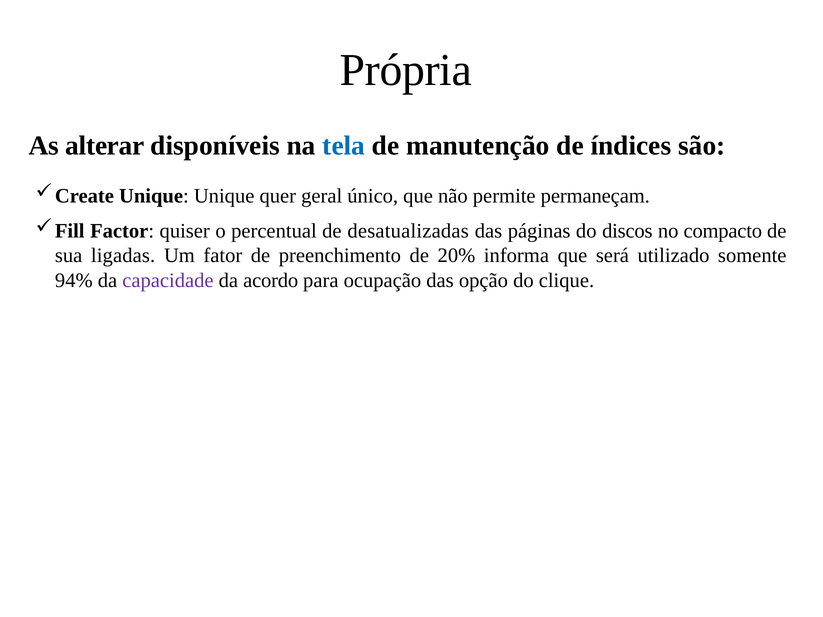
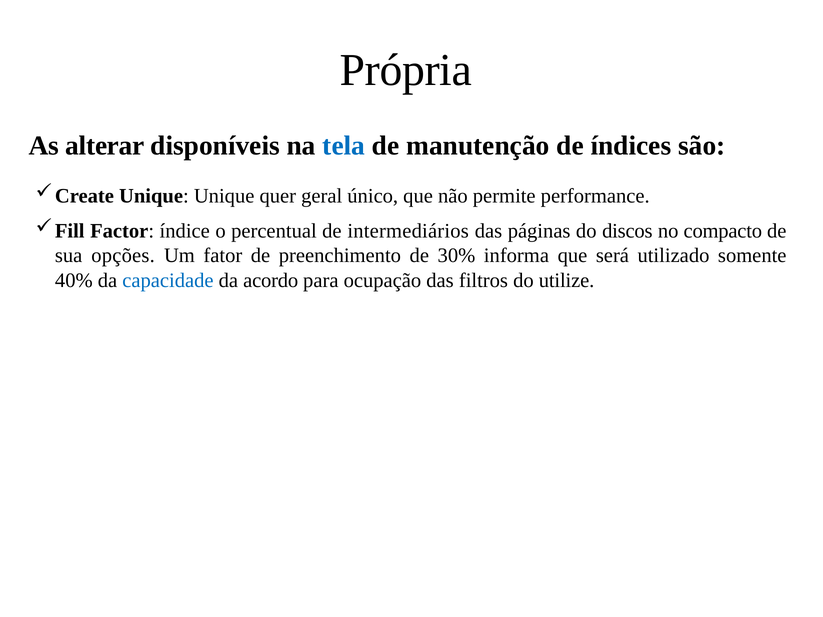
permaneçam: permaneçam -> performance (595, 196)
quiser: quiser -> índice (185, 231)
desatualizadas: desatualizadas -> intermediários (408, 231)
ligadas: ligadas -> opções (123, 256)
20%: 20% -> 30% (456, 256)
94%: 94% -> 40% (74, 280)
capacidade colour: purple -> blue (168, 280)
opção: opção -> filtros (483, 280)
clique: clique -> utilize (567, 280)
